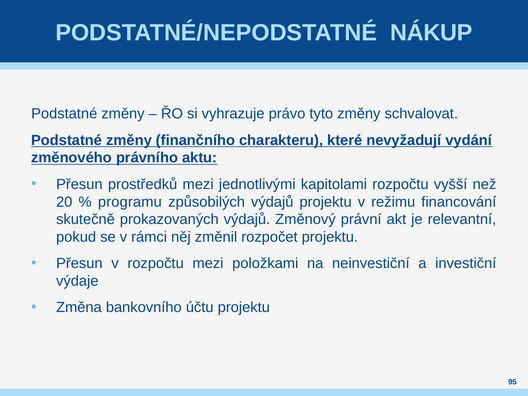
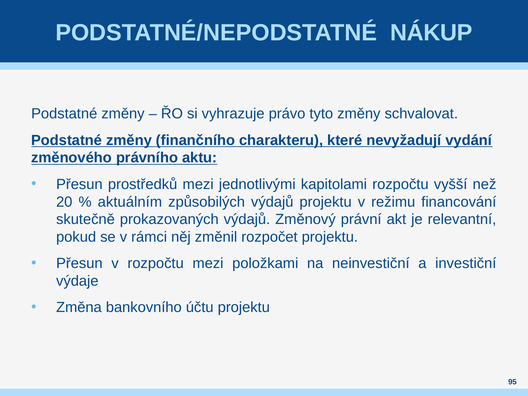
programu: programu -> aktuálním (130, 202)
